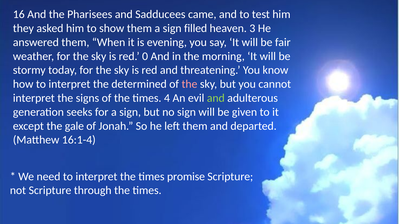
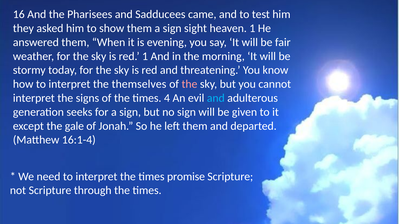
filled: filled -> sight (196, 28)
heaven 3: 3 -> 1 (252, 28)
red 0: 0 -> 1 (145, 56)
determined: determined -> themselves (139, 84)
and colour: light green -> light blue (216, 98)
